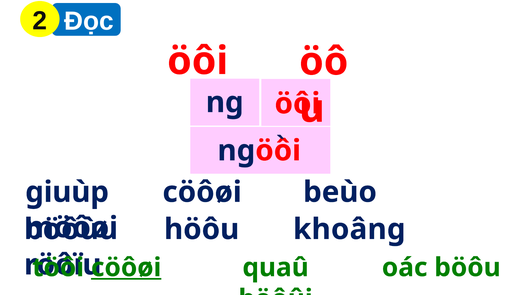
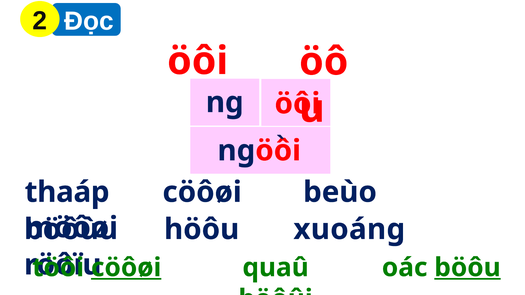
giuùp: giuùp -> thaáp (67, 192)
khoâng: khoâng -> xuoáng (349, 230)
böôu underline: none -> present (467, 268)
